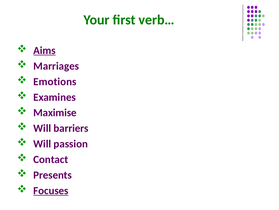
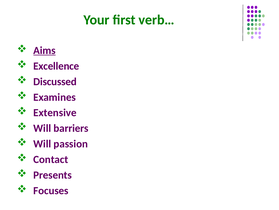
Marriages: Marriages -> Excellence (56, 66)
Emotions: Emotions -> Discussed (55, 81)
Maximise: Maximise -> Extensive (55, 112)
Focuses underline: present -> none (51, 190)
